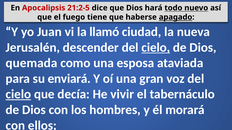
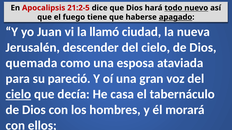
cielo underline: present -> none (156, 48)
enviará: enviará -> pareció (69, 79)
vivir: vivir -> casa (122, 95)
